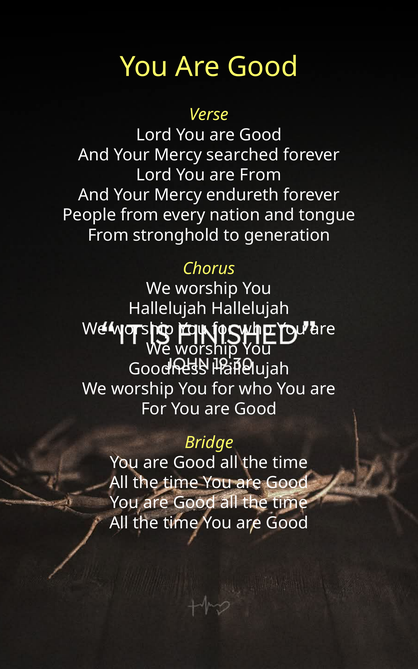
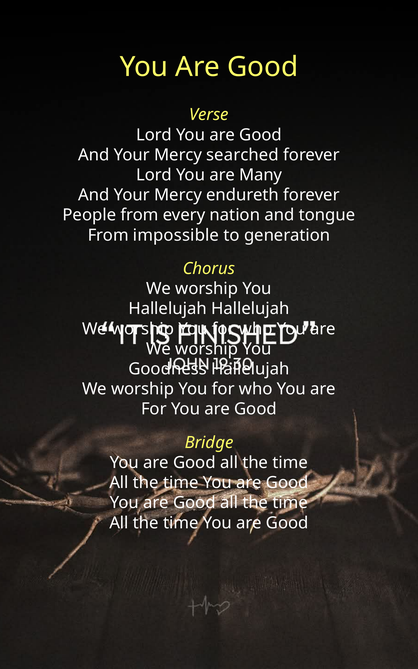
are From: From -> Many (261, 175)
stronghold: stronghold -> impossible (176, 235)
